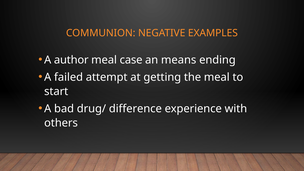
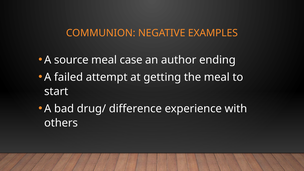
author: author -> source (71, 60)
means: means -> author (179, 60)
